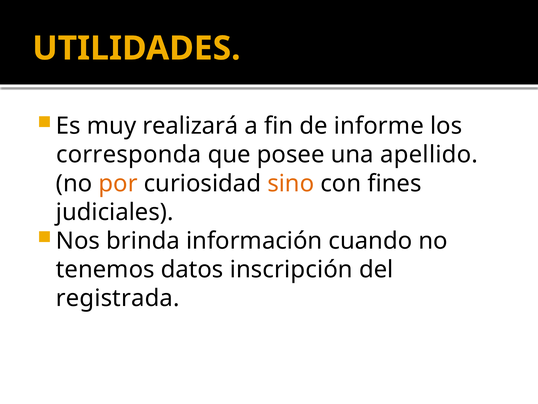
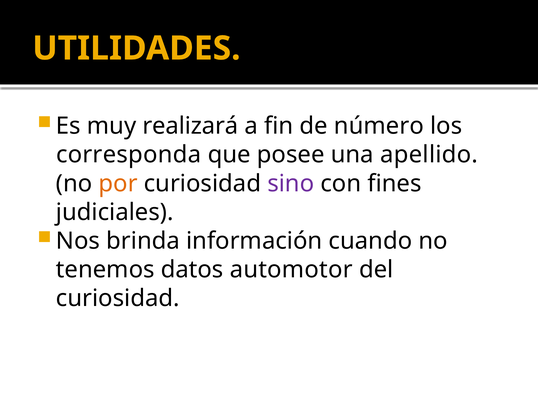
informe: informe -> número (379, 126)
sino colour: orange -> purple (291, 183)
inscripción: inscripción -> automotor (291, 269)
registrada: registrada -> curiosidad (118, 298)
